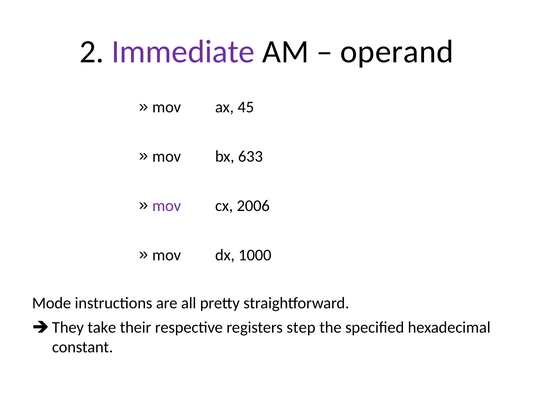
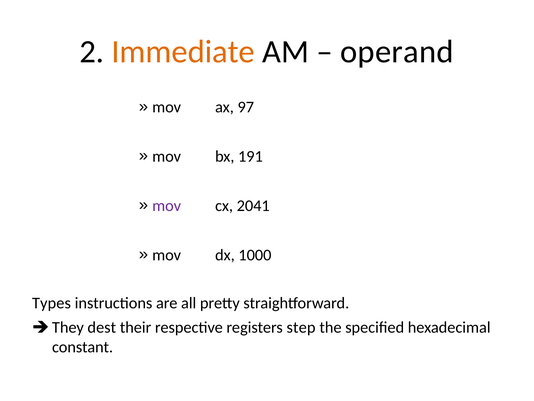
Immediate colour: purple -> orange (183, 52)
45: 45 -> 97 (246, 107)
633: 633 -> 191 (250, 156)
2006: 2006 -> 2041 (253, 206)
Mode: Mode -> Types (51, 303)
take: take -> dest (102, 327)
